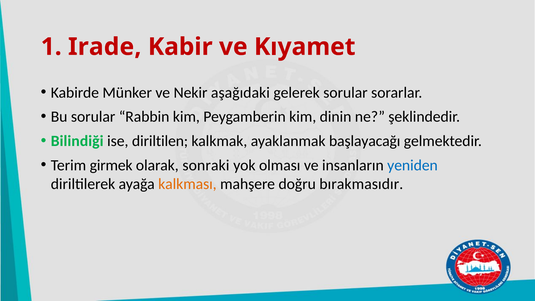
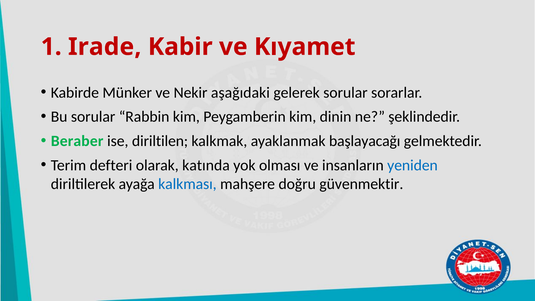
Bilindiği: Bilindiği -> Beraber (77, 141)
girmek: girmek -> defteri (111, 165)
sonraki: sonraki -> katında (206, 165)
kalkması colour: orange -> blue (187, 184)
bırakmasıdır: bırakmasıdır -> güvenmektir (361, 184)
